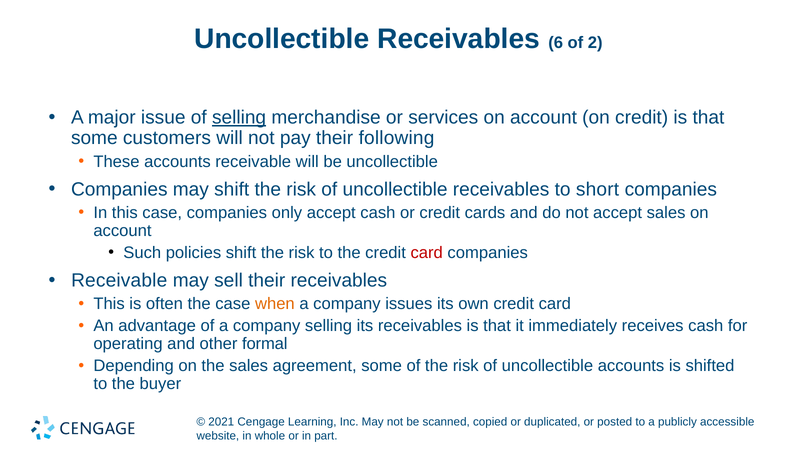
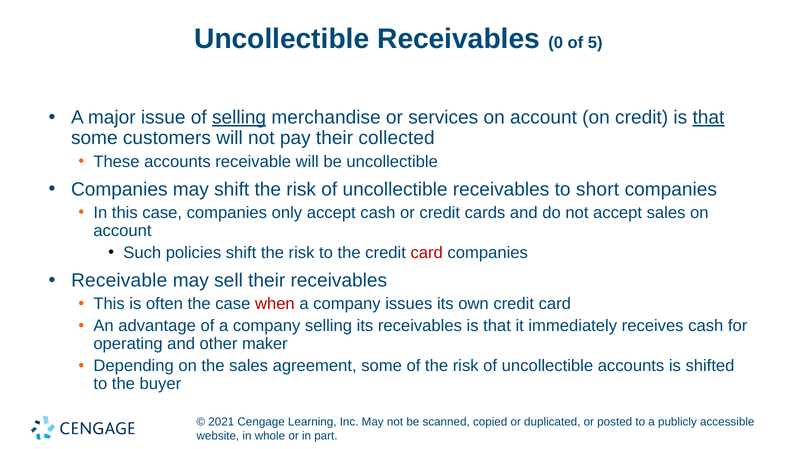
6: 6 -> 0 (556, 43)
2: 2 -> 5 (595, 43)
that underline: none -> present (708, 117)
following: following -> collected (397, 138)
when colour: orange -> red (275, 303)
formal: formal -> maker (265, 343)
